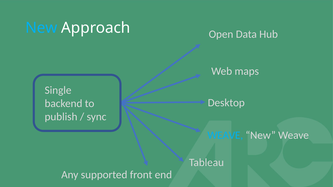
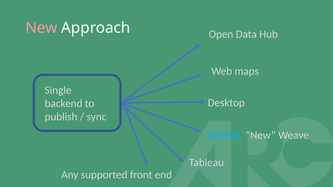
New colour: light blue -> pink (41, 28)
